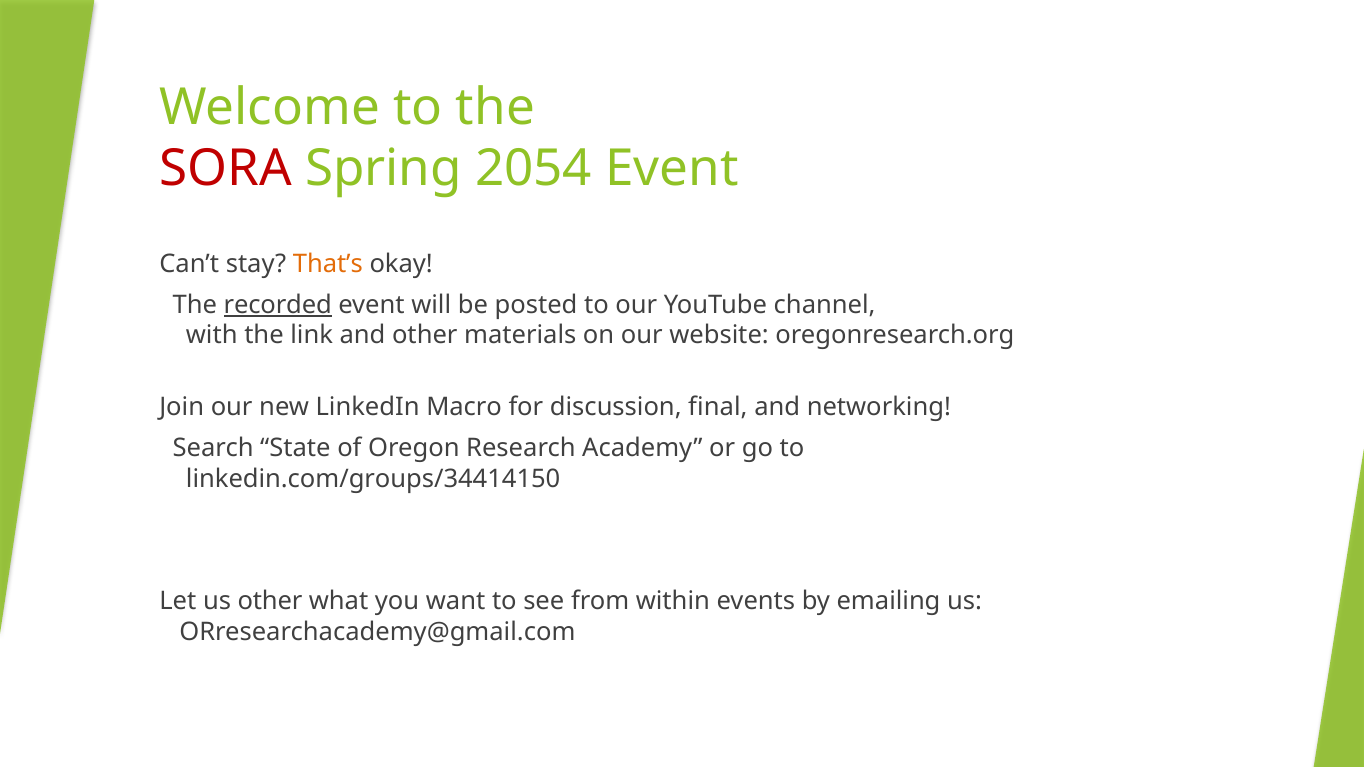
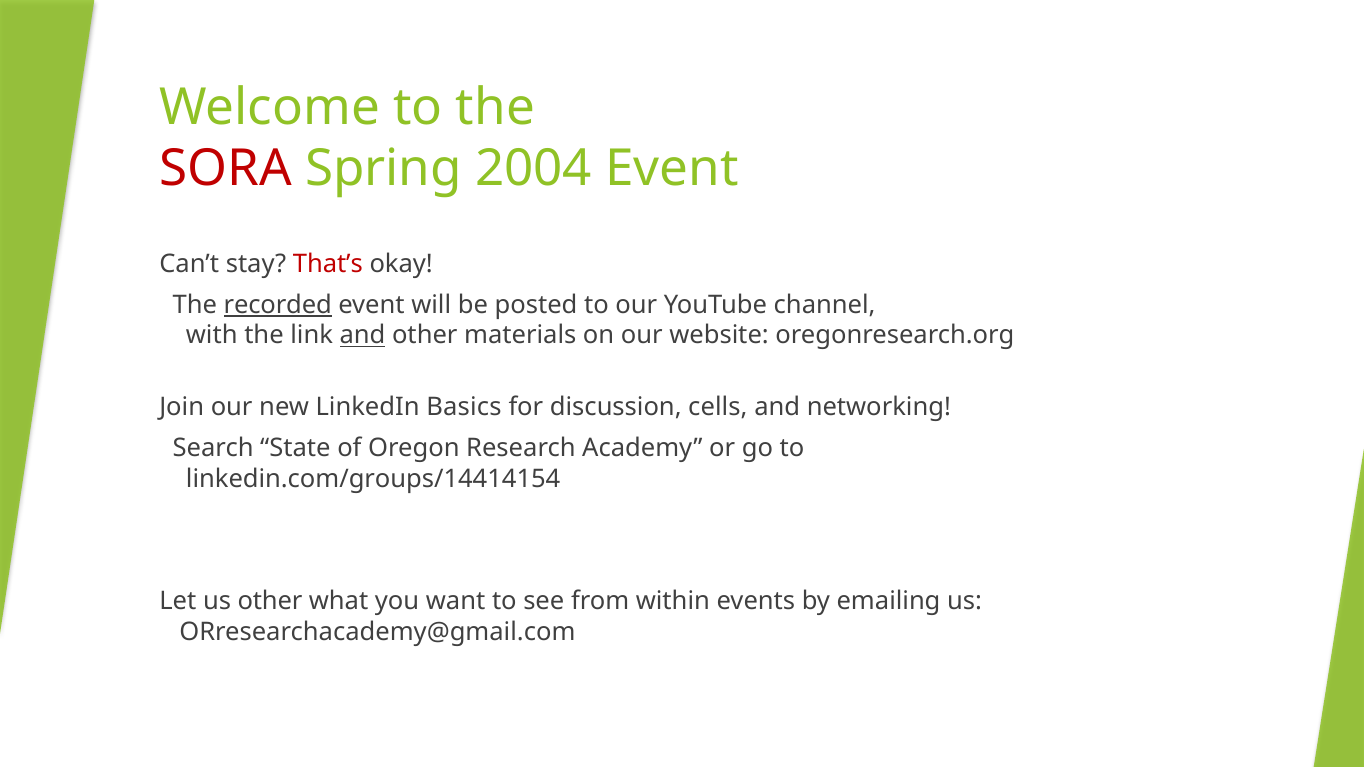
2054: 2054 -> 2004 (534, 169)
That’s colour: orange -> red (328, 264)
and underline: none -> present (363, 336)
Macro: Macro -> Basics (464, 407)
final: final -> cells (718, 407)
linkedin.com/groups/34414150: linkedin.com/groups/34414150 -> linkedin.com/groups/14414154 (373, 479)
